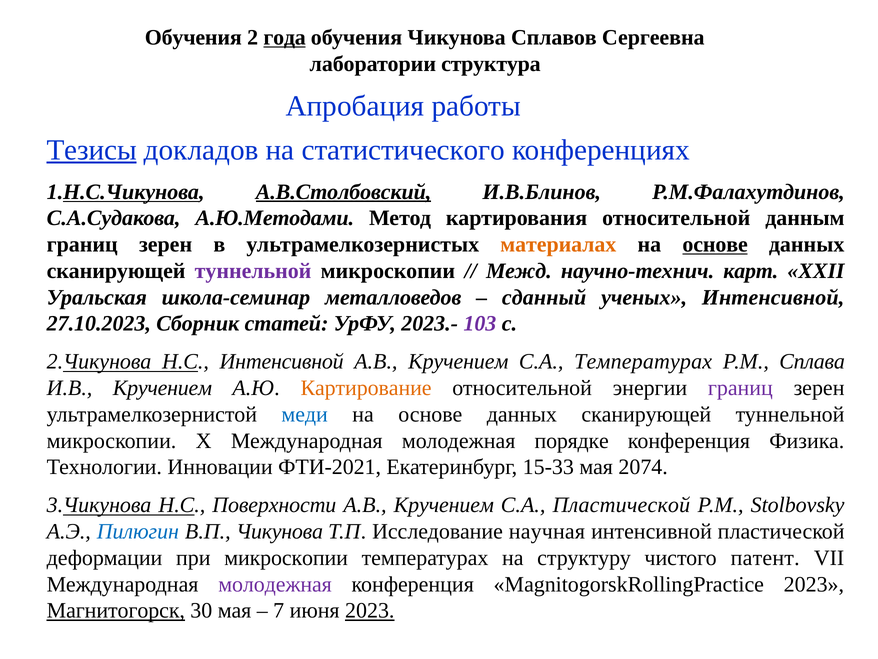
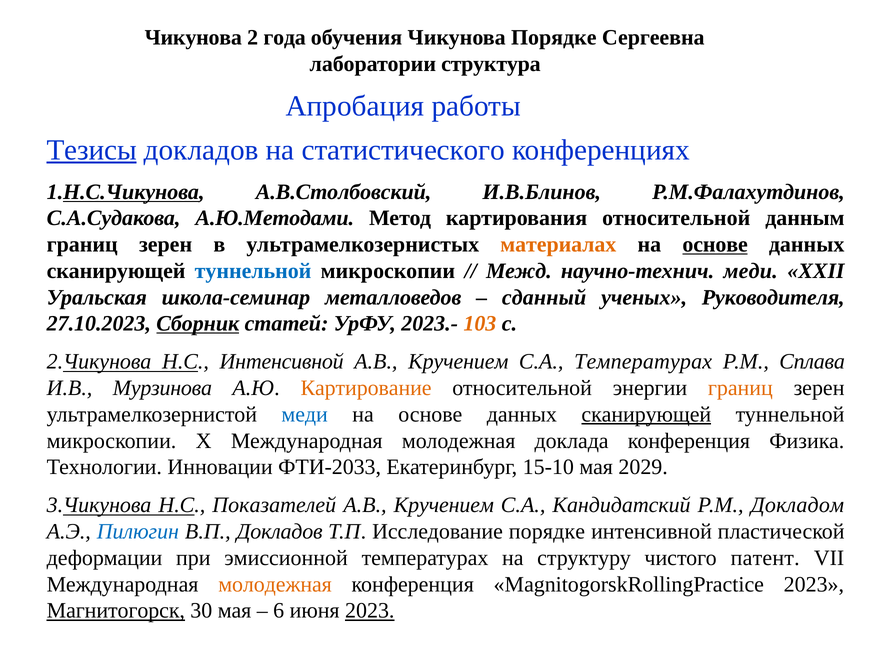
Обучения: Обучения -> Чикунова (193, 38)
года underline: present -> none (285, 38)
Чикунова Сплавов: Сплавов -> Порядке (554, 38)
А.В.Столбовский underline: present -> none (344, 192)
туннельной colour: purple -> blue (253, 271)
научно-технич карт: карт -> меди (751, 271)
ученых Интенсивной: Интенсивной -> Руководителя (773, 297)
Сборник underline: none -> present (198, 323)
103 colour: purple -> orange (480, 323)
И.В Кручением: Кручением -> Мурзинова (162, 388)
границ colour: purple -> orange (740, 388)
сканирующей underline: none -> present (646, 414)
порядке: порядке -> доклада (572, 440)
ФТИ-2021: ФТИ-2021 -> ФТИ-2033 (330, 467)
15-33: 15-33 -> 15-10 (548, 467)
2074: 2074 -> 2029 (643, 467)
Поверхности: Поверхности -> Показателей (274, 505)
С.А Пластической: Пластической -> Кандидатский (622, 505)
Stolbovsky: Stolbovsky -> Докладом (797, 505)
В.П Чикунова: Чикунова -> Докладов (280, 531)
Исследование научная: научная -> порядке (547, 531)
при микроскопии: микроскопии -> эмиссионной (286, 558)
молодежная colour: purple -> orange (275, 584)
7: 7 -> 6 (279, 610)
